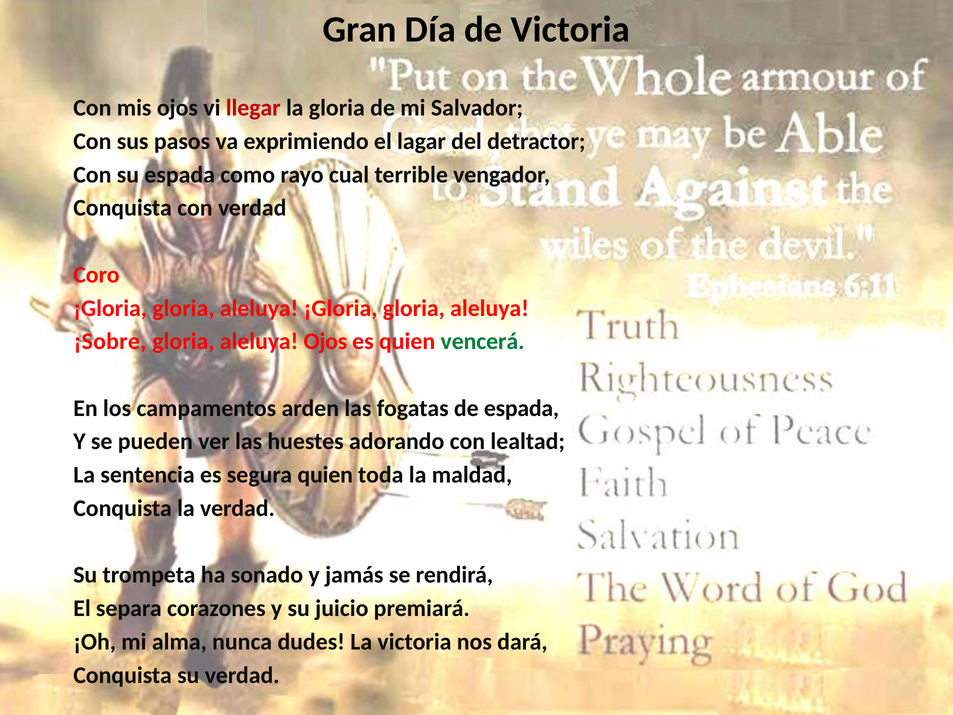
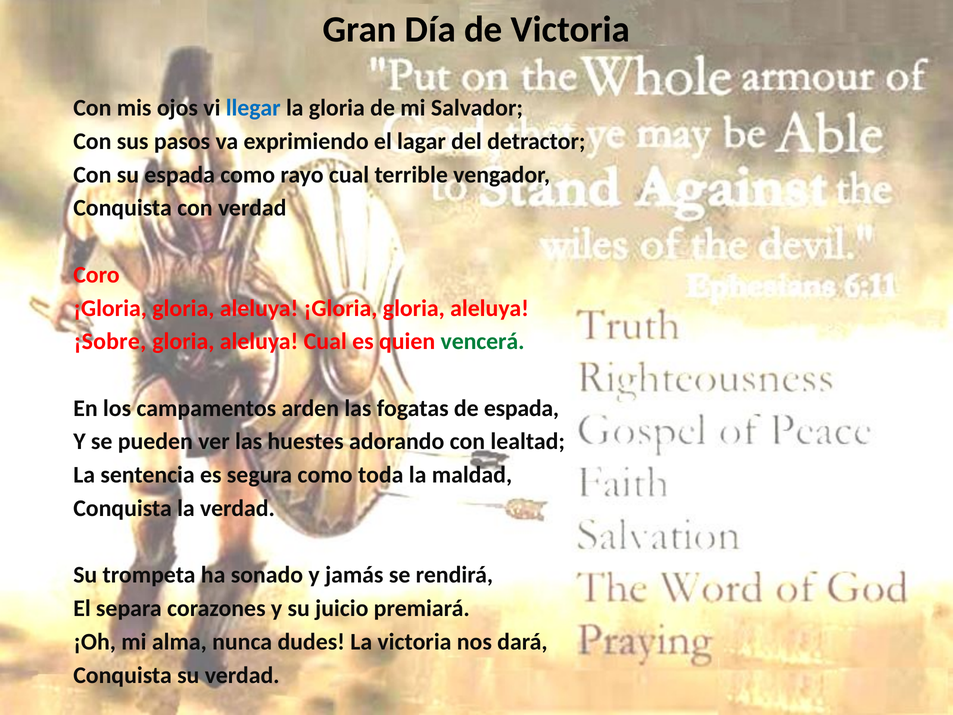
llegar colour: red -> blue (253, 108)
aleluya Ojos: Ojos -> Cual (325, 341)
segura quien: quien -> como (325, 475)
